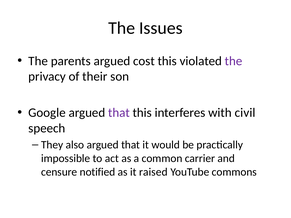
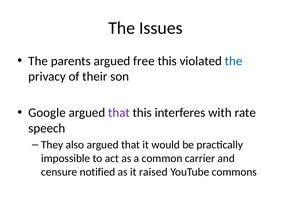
cost: cost -> free (144, 61)
the colour: purple -> blue (234, 61)
civil: civil -> rate (245, 113)
